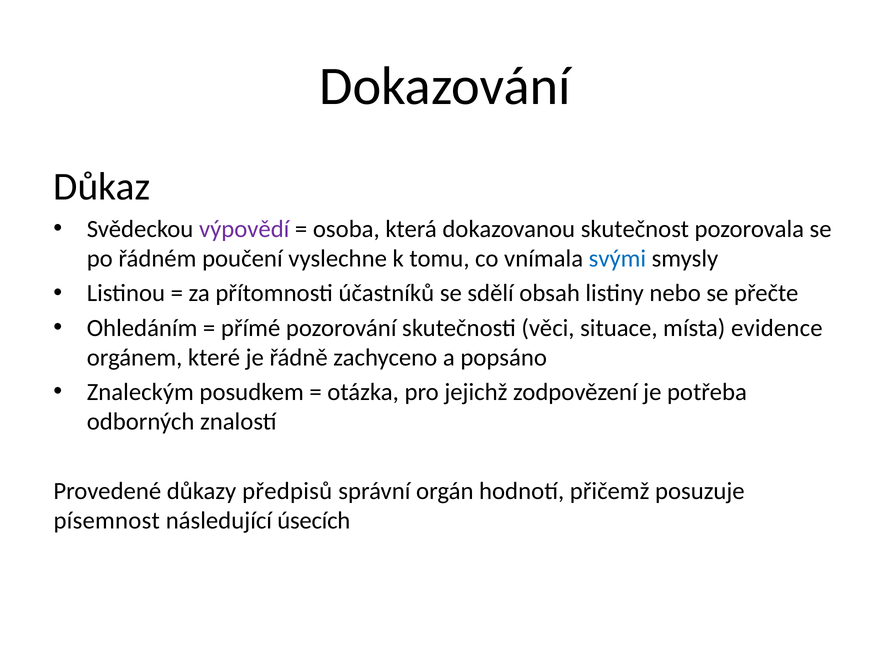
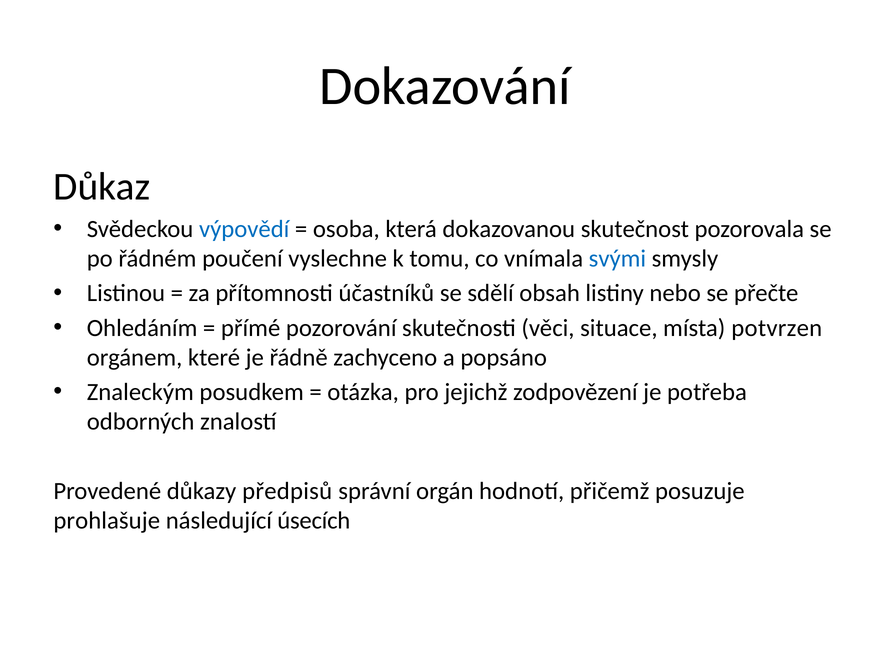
výpovědí colour: purple -> blue (244, 229)
evidence: evidence -> potvrzen (777, 328)
písemnost: písemnost -> prohlašuje (107, 521)
